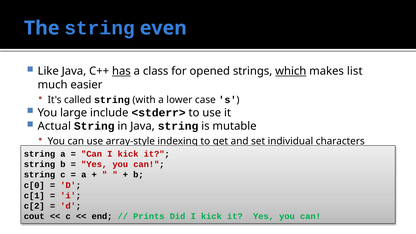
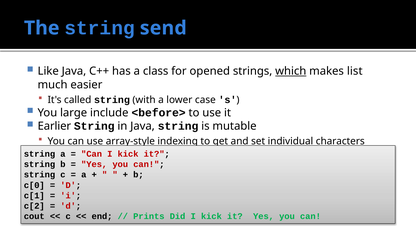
even: even -> send (163, 28)
has underline: present -> none (121, 71)
<stderr>: <stderr> -> <before> (159, 113)
Actual: Actual -> Earlier (54, 126)
